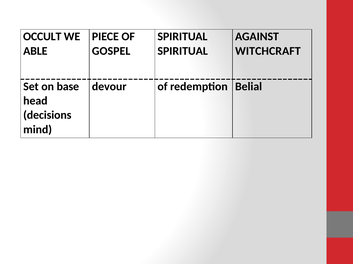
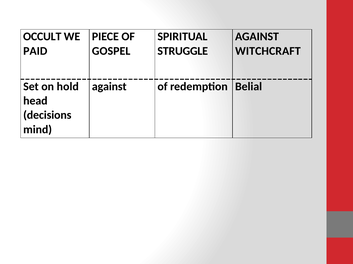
ABLE: ABLE -> PAID (35, 51)
SPIRITUAL: SPIRITUAL -> STRUGGLE (183, 51)
base: base -> hold (68, 87)
devour: devour -> against (109, 87)
